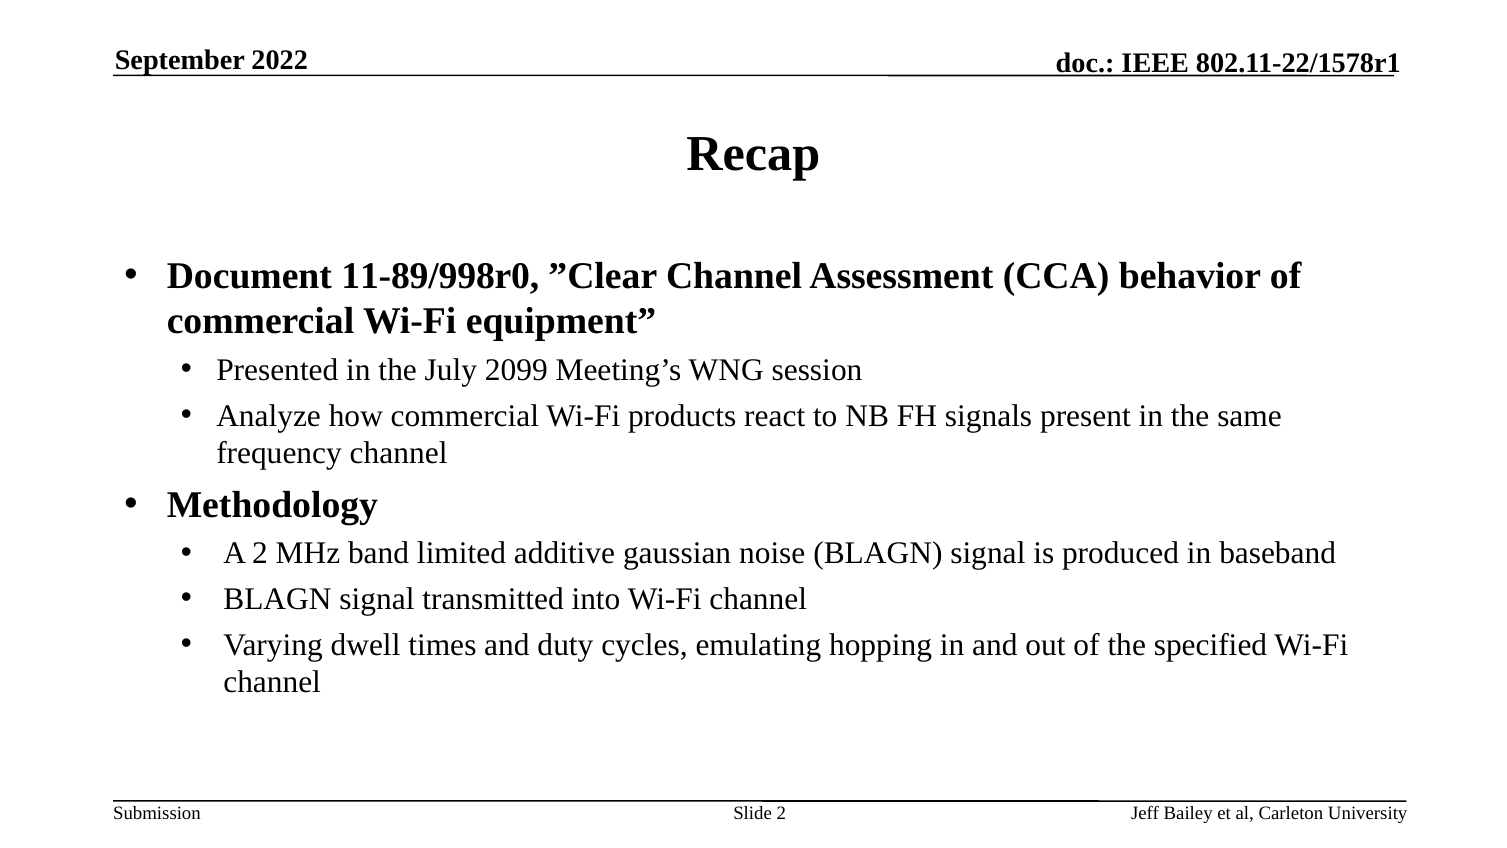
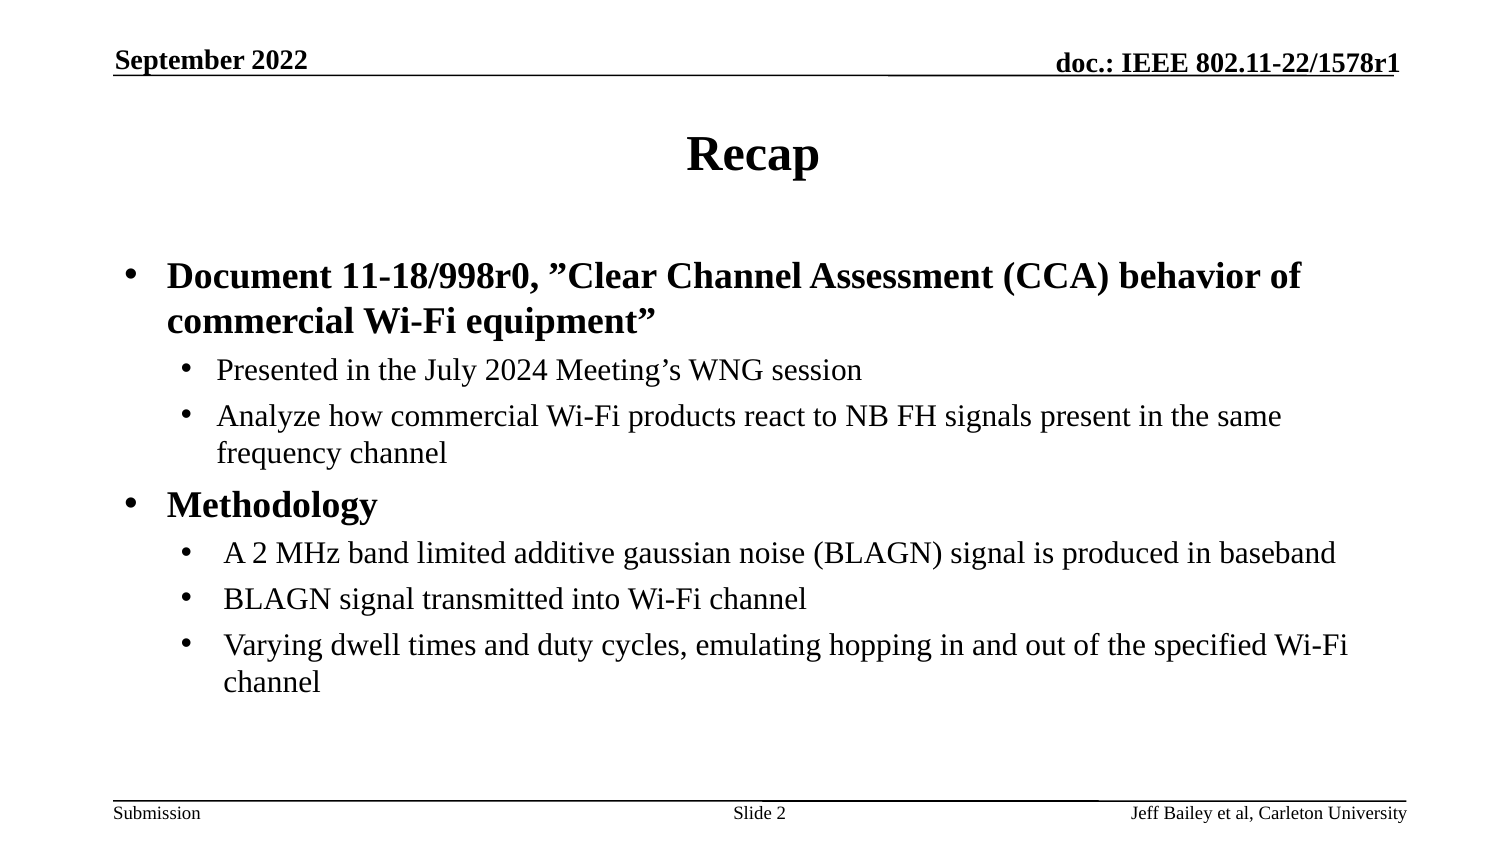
11-89/998r0: 11-89/998r0 -> 11-18/998r0 (440, 276)
2099: 2099 -> 2024 (516, 370)
